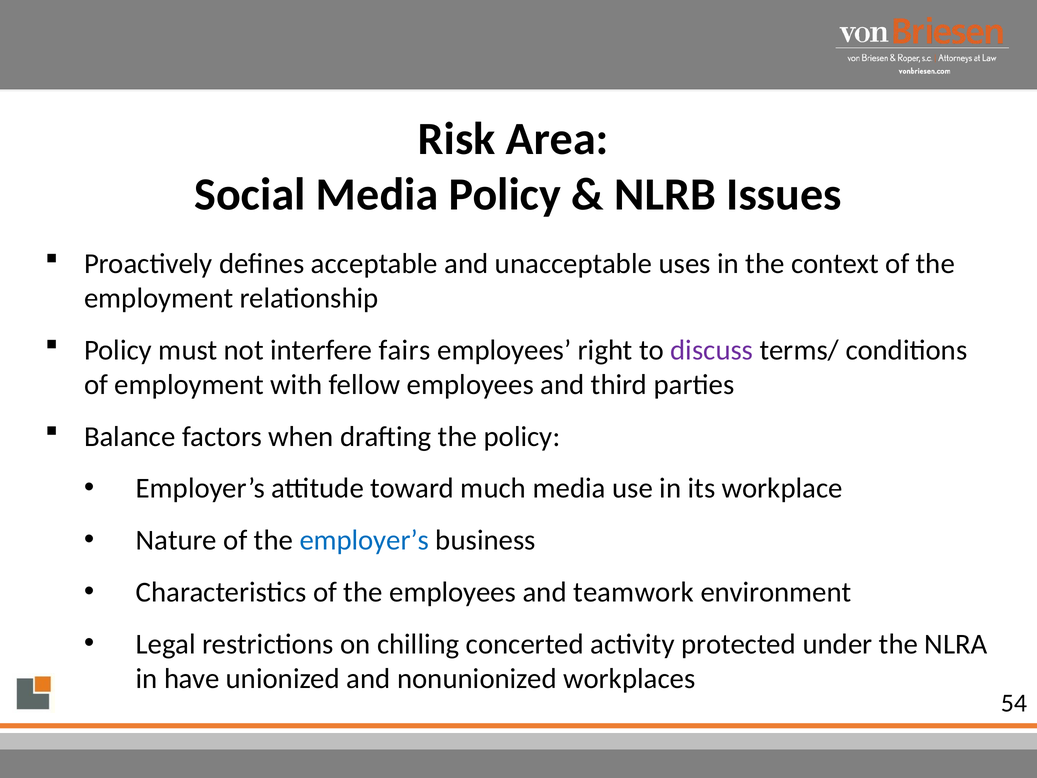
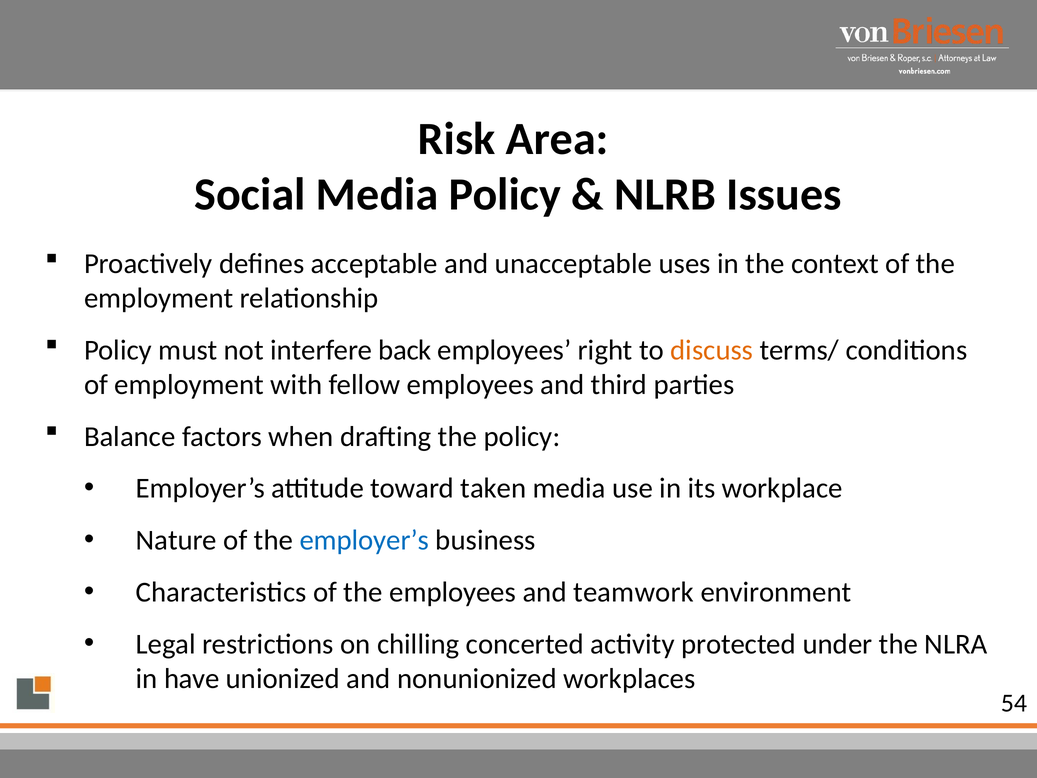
fairs: fairs -> back (405, 350)
discuss colour: purple -> orange (712, 350)
much: much -> taken (493, 488)
